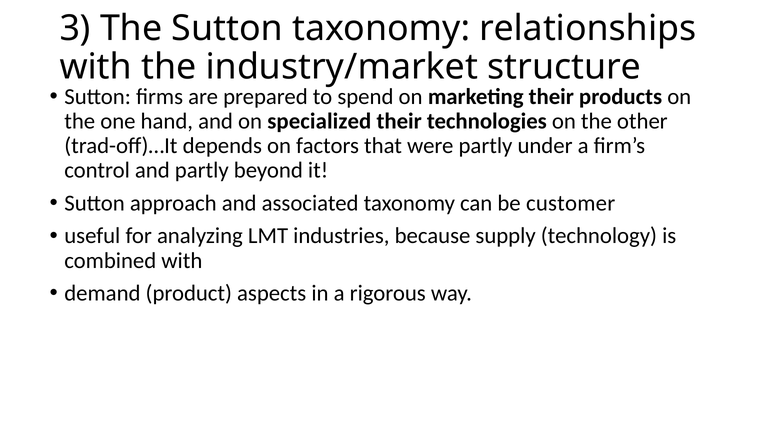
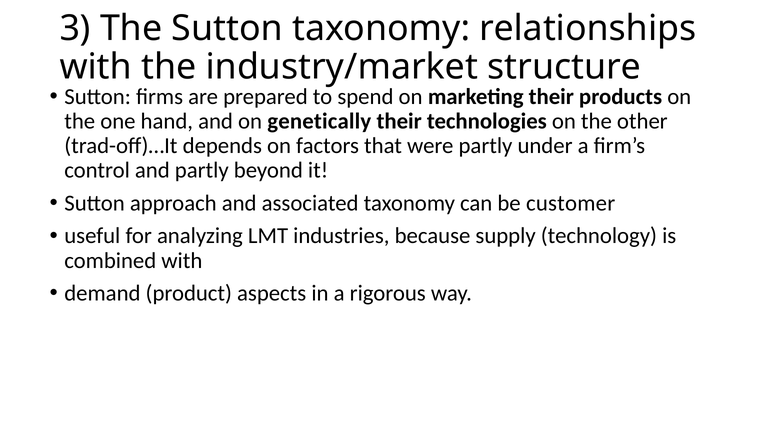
specialized: specialized -> genetically (319, 121)
